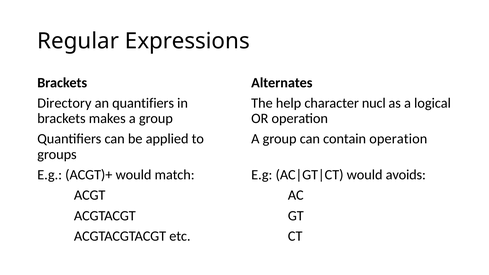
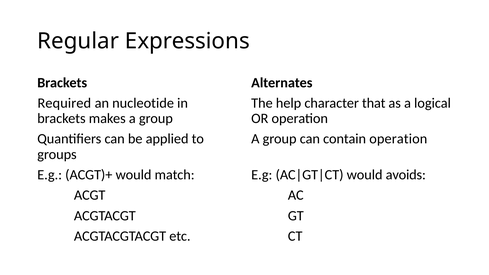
Directory: Directory -> Required (64, 103)
an quantifiers: quantifiers -> nucleotide (143, 103)
nucl: nucl -> that (374, 103)
